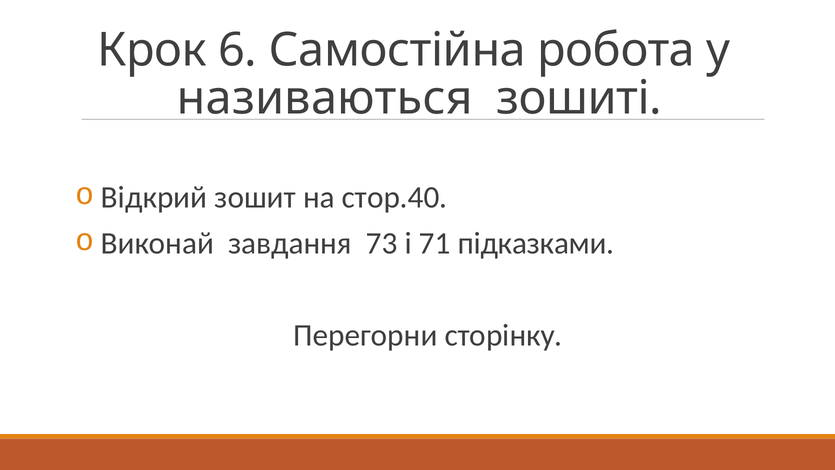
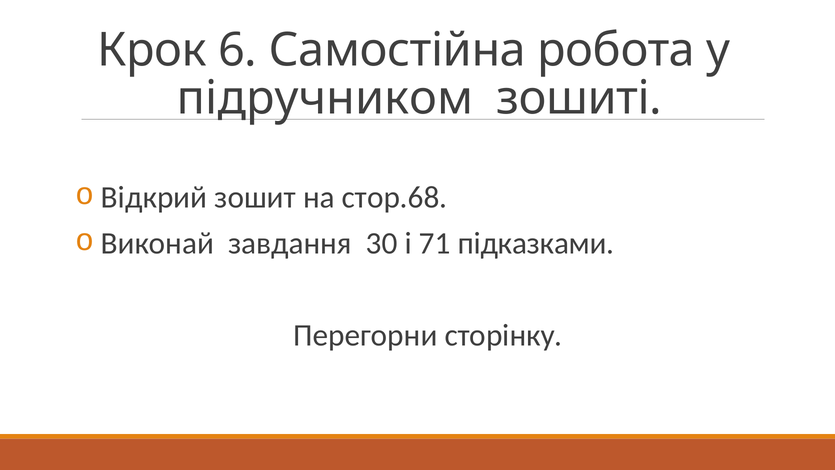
називаються: називаються -> підручником (325, 98)
стор.40: стор.40 -> стор.68 (395, 197)
73: 73 -> 30 (382, 243)
